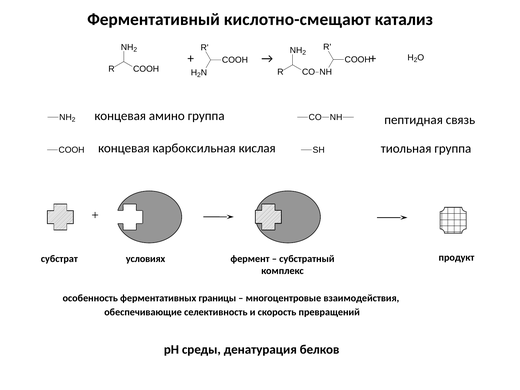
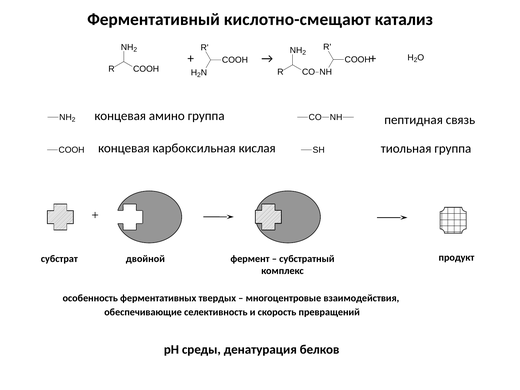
условиях: условиях -> двойной (145, 259)
границы: границы -> твердых (217, 298)
